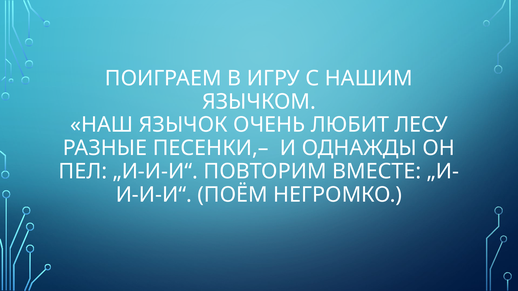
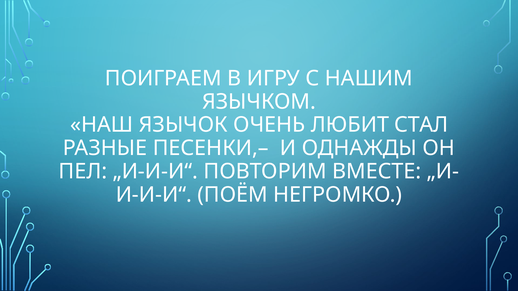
ЛЕСУ: ЛЕСУ -> СТАЛ (421, 125)
